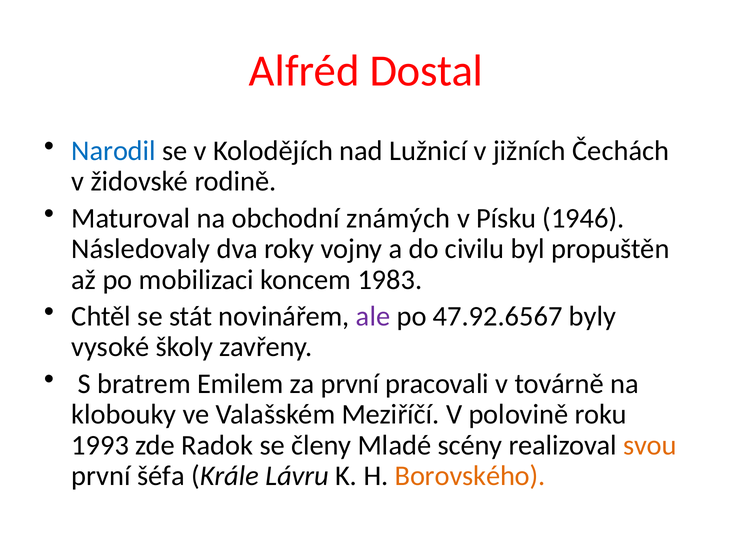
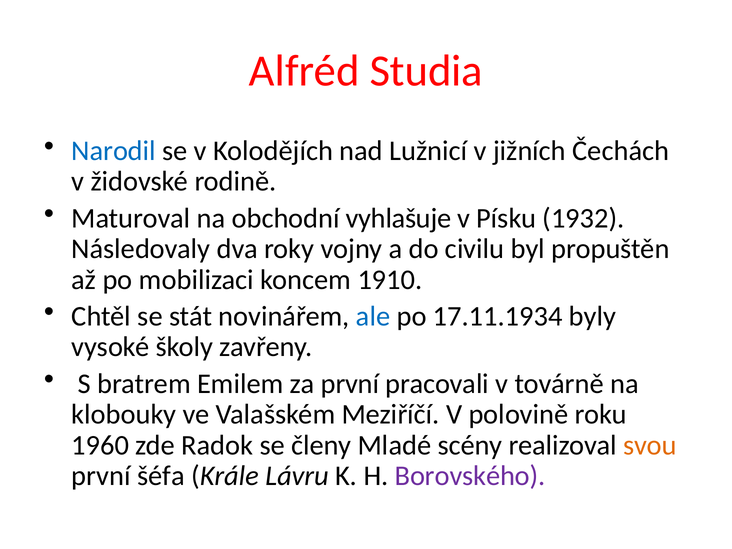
Dostal: Dostal -> Studia (426, 71)
známých: známých -> vyhlašuje (398, 218)
1946: 1946 -> 1932 (583, 218)
1983: 1983 -> 1910 (390, 280)
ale colour: purple -> blue (373, 316)
47.92.6567: 47.92.6567 -> 17.11.1934 (498, 316)
1993: 1993 -> 1960 (100, 445)
Borovského colour: orange -> purple (470, 476)
